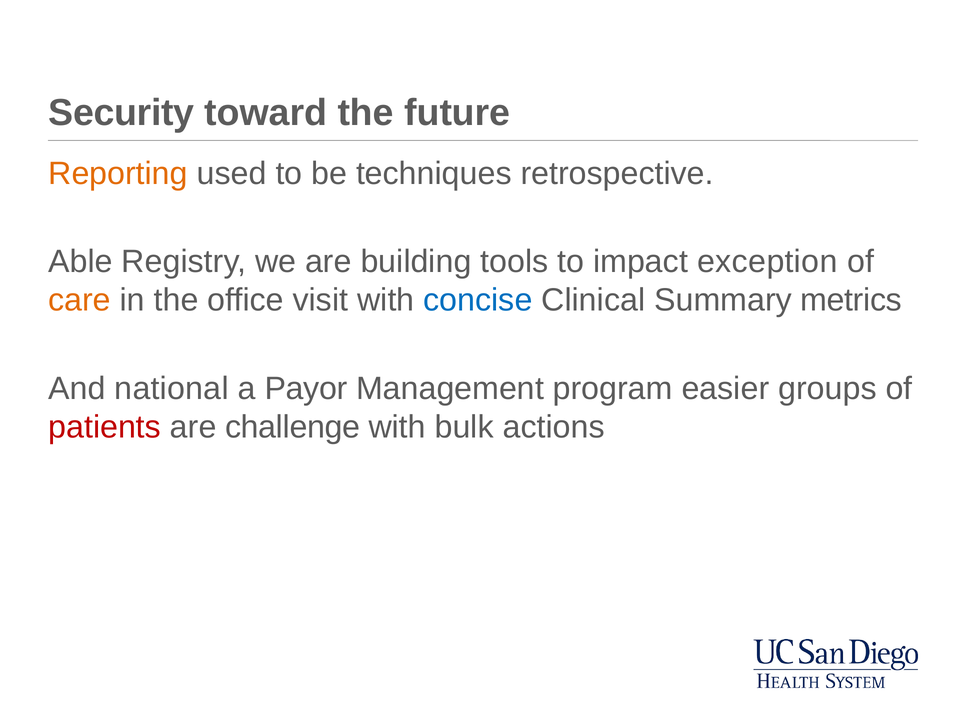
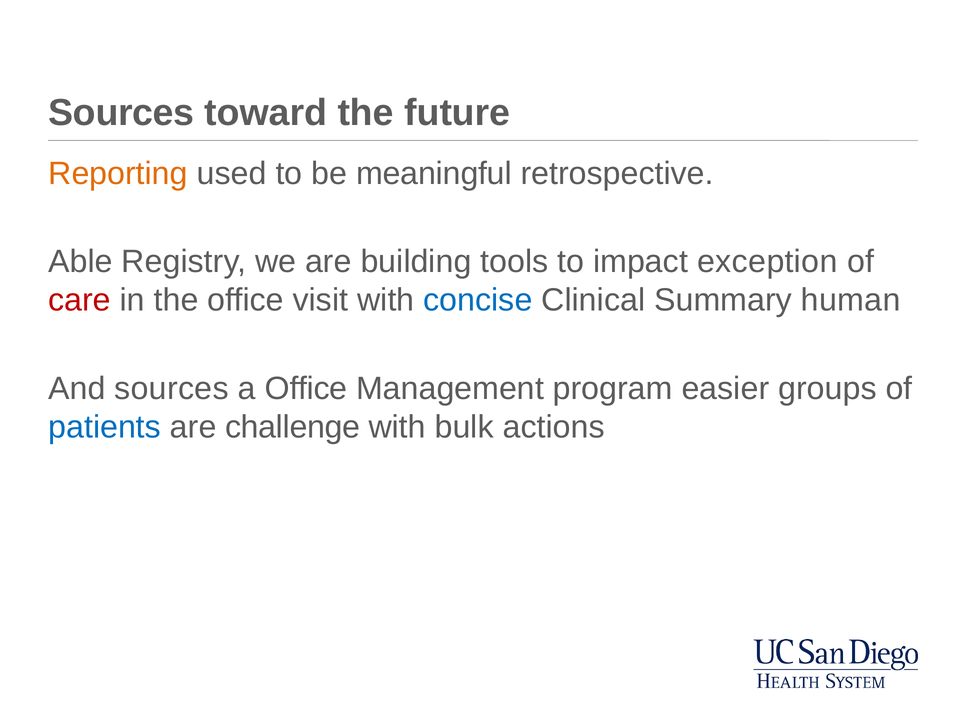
Security: Security -> Sources (121, 113)
techniques: techniques -> meaningful (434, 173)
care colour: orange -> red (80, 300)
metrics: metrics -> human (851, 300)
And national: national -> sources (172, 388)
a Payor: Payor -> Office (306, 388)
patients colour: red -> blue (105, 427)
